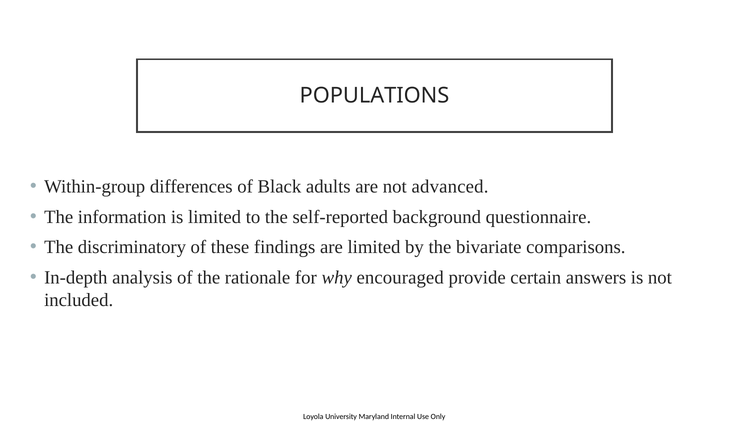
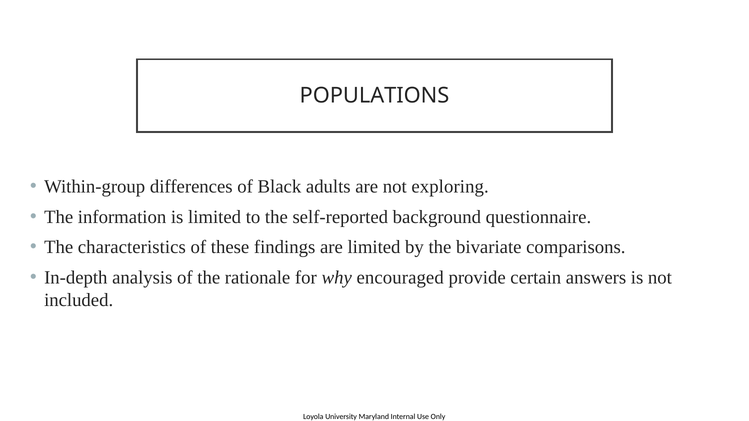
advanced: advanced -> exploring (450, 187)
discriminatory: discriminatory -> characteristics (132, 247)
